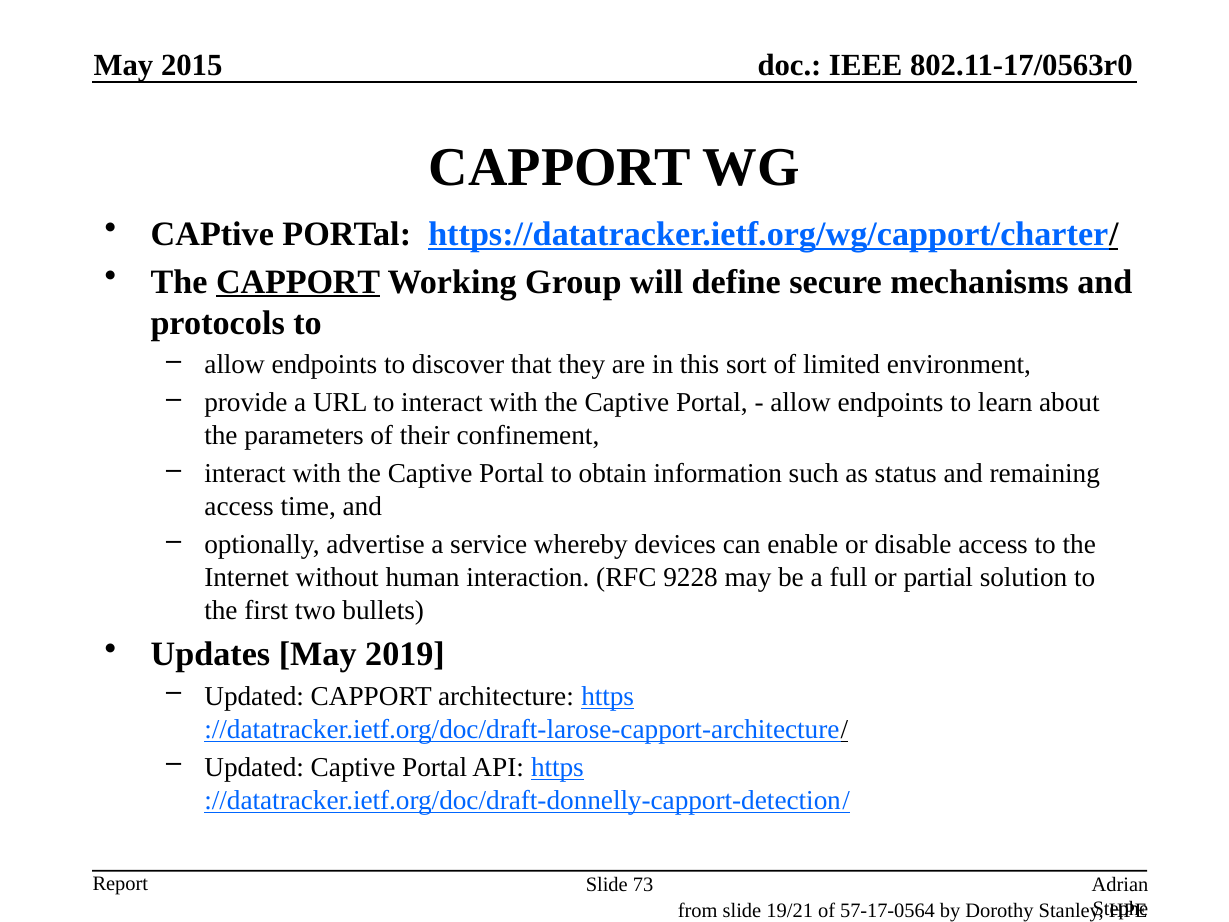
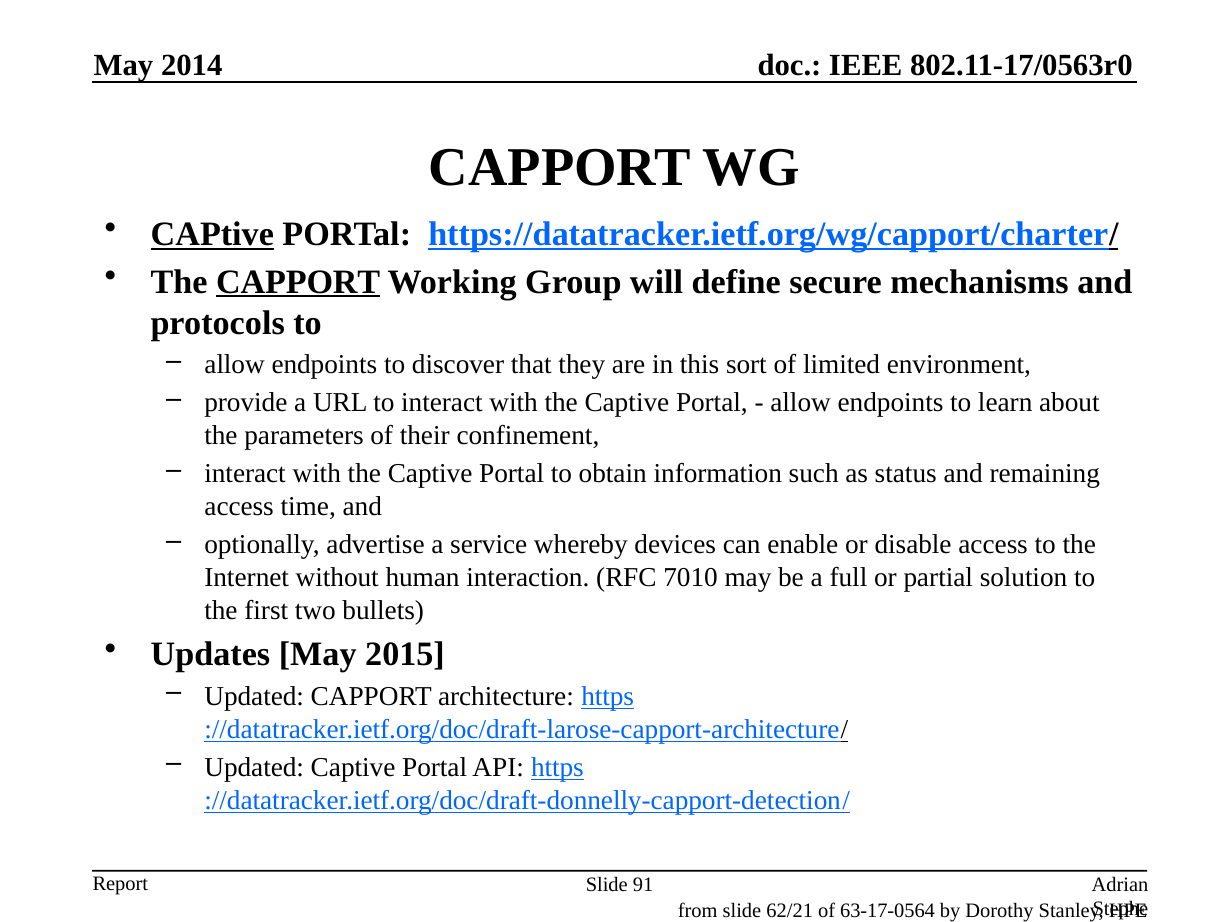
2015: 2015 -> 2014 (192, 66)
CAPtive underline: none -> present (212, 234)
9228: 9228 -> 7010 (691, 577)
2019: 2019 -> 2015 (405, 654)
73: 73 -> 91 (643, 884)
19/21: 19/21 -> 62/21 (790, 911)
57-17-0564: 57-17-0564 -> 63-17-0564 (888, 911)
